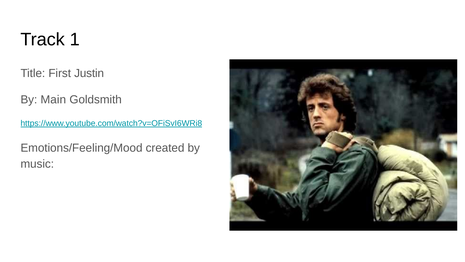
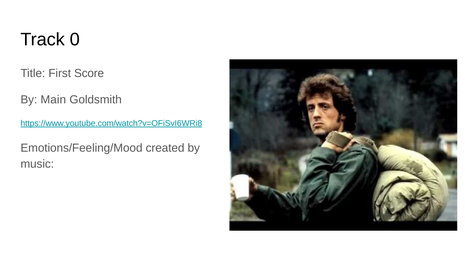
1: 1 -> 0 (75, 39)
Justin: Justin -> Score (89, 73)
